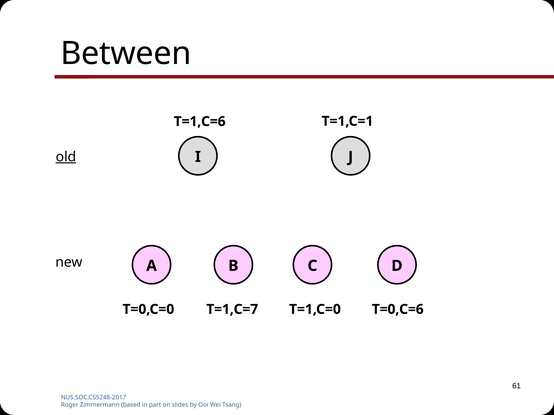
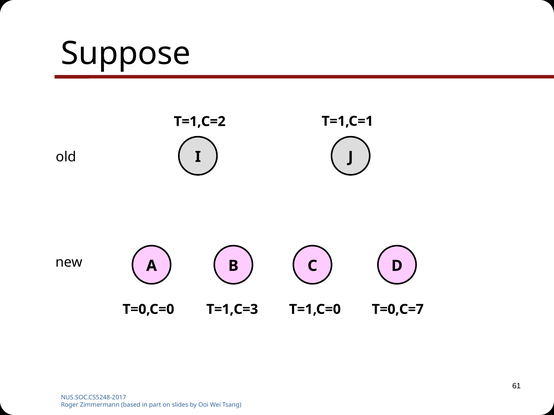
Between: Between -> Suppose (126, 54)
T=1,C=6: T=1,C=6 -> T=1,C=2 (200, 122)
old underline: present -> none (66, 157)
T=1,C=7: T=1,C=7 -> T=1,C=3 (232, 310)
T=0,C=6: T=0,C=6 -> T=0,C=7 (398, 310)
